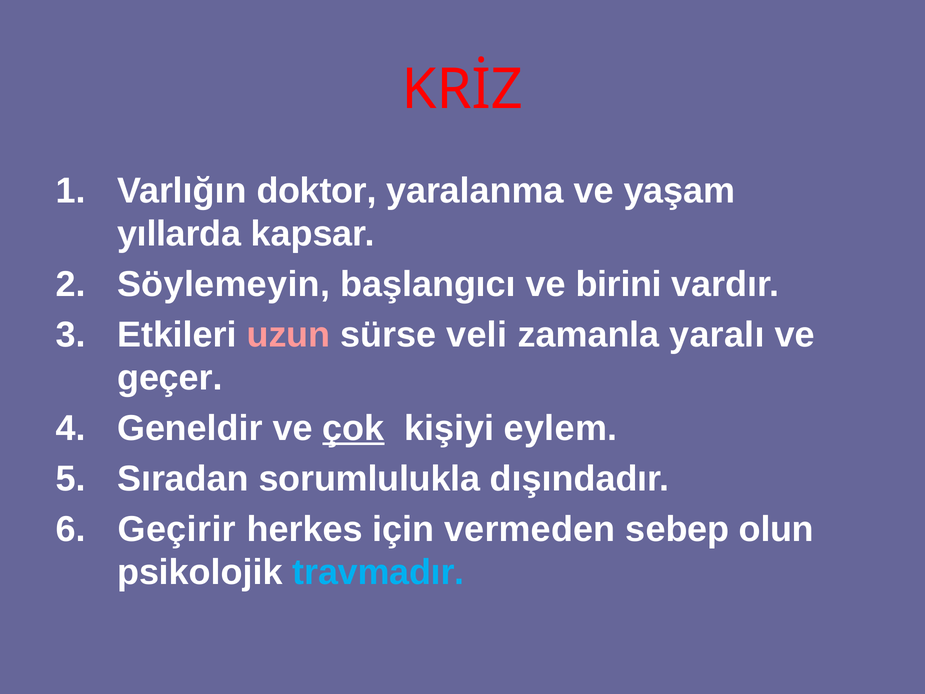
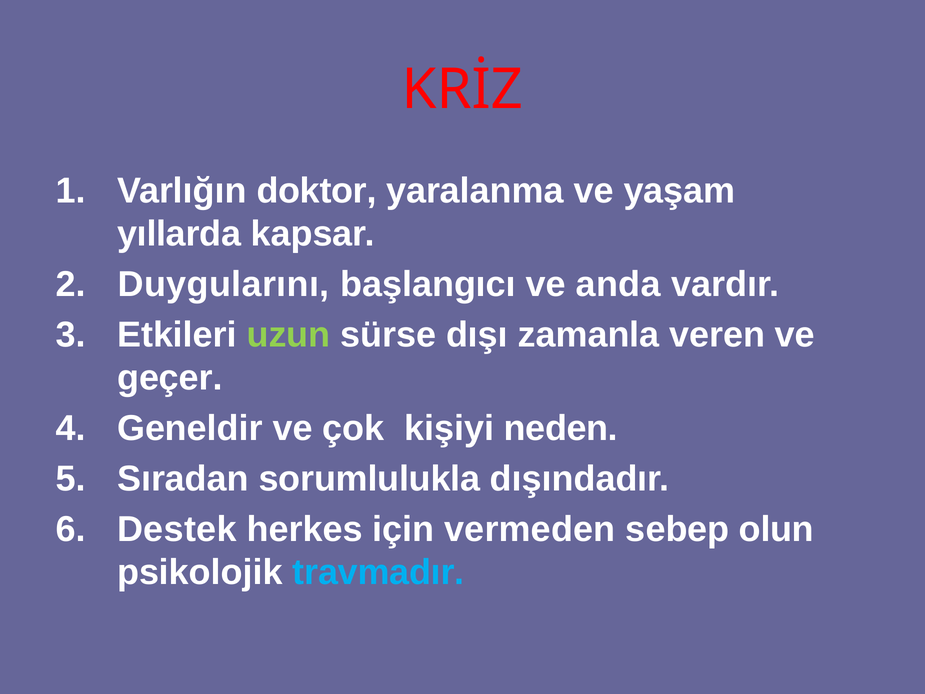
Söylemeyin: Söylemeyin -> Duygularını (224, 284)
birini: birini -> anda (618, 284)
uzun colour: pink -> light green (288, 335)
veli: veli -> dışı (477, 335)
yaralı: yaralı -> veren (717, 335)
çok underline: present -> none (353, 428)
eylem: eylem -> neden (561, 428)
Geçirir: Geçirir -> Destek (177, 529)
